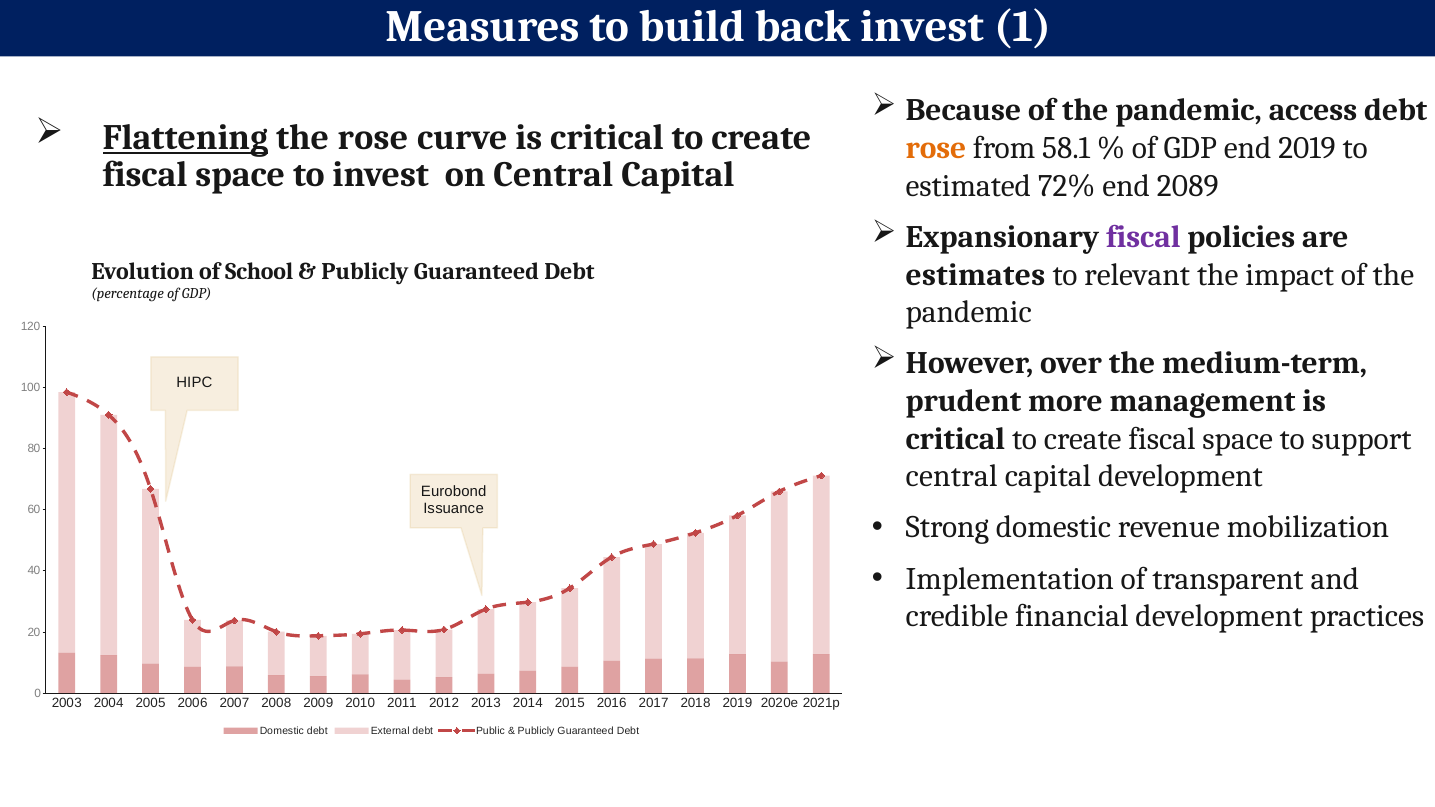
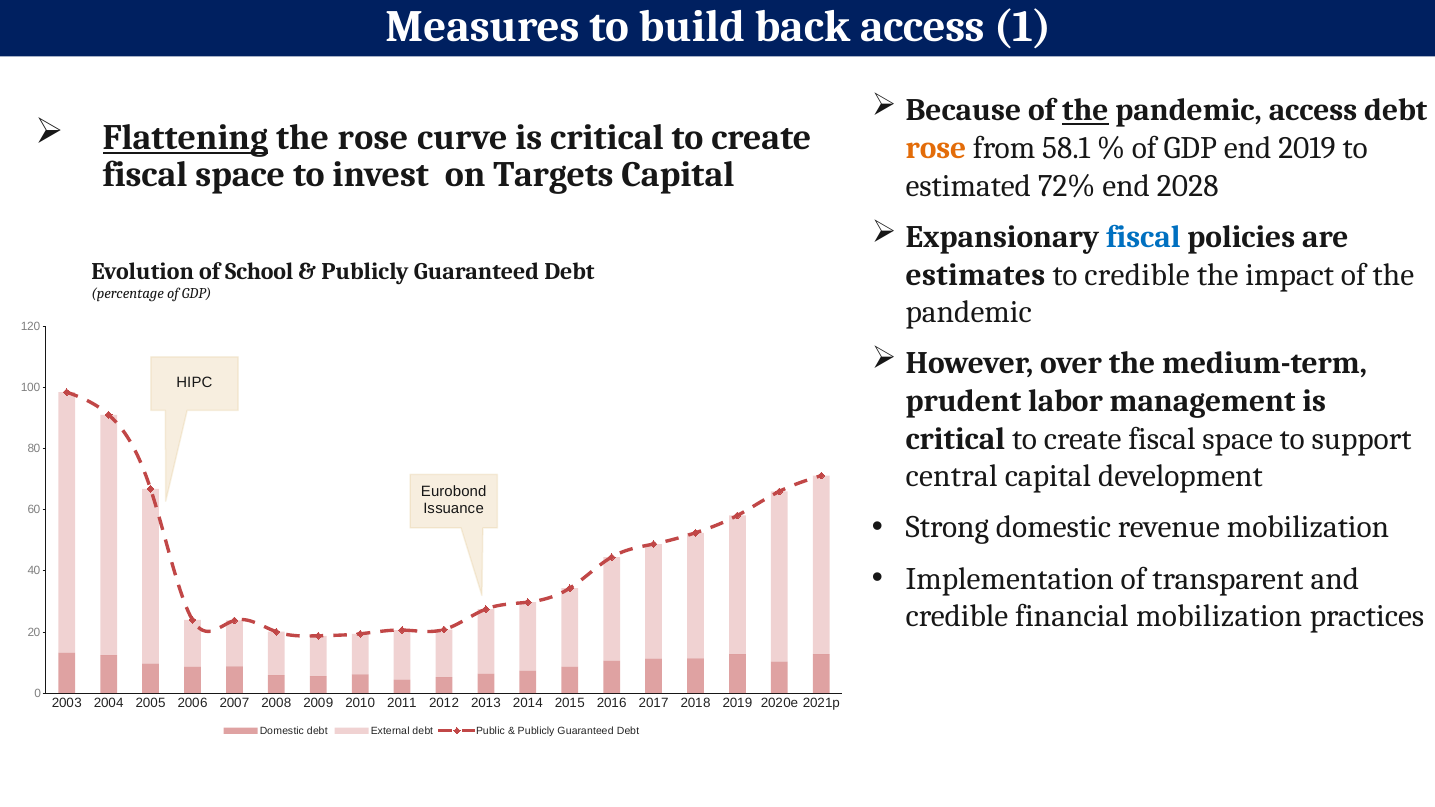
back invest: invest -> access (922, 27)
the underline: none -> present (1085, 111)
on Central: Central -> Targets (553, 174)
2089: 2089 -> 2028 (1188, 186)
fiscal colour: purple -> blue (1143, 237)
to relevant: relevant -> credible (1137, 275)
more: more -> labor (1065, 401)
financial development: development -> mobilization (1219, 616)
